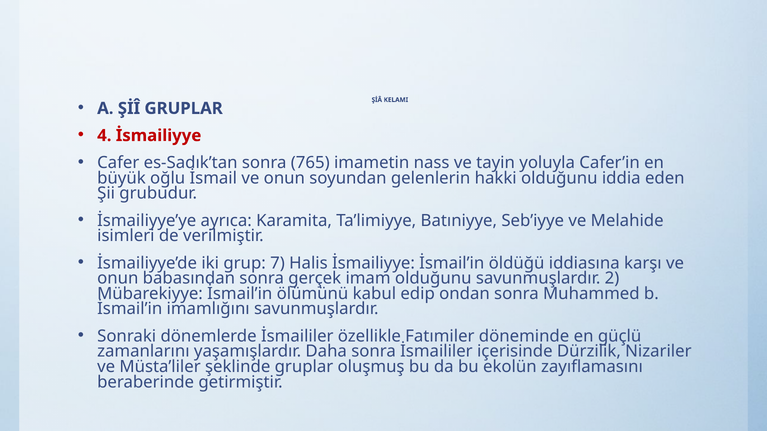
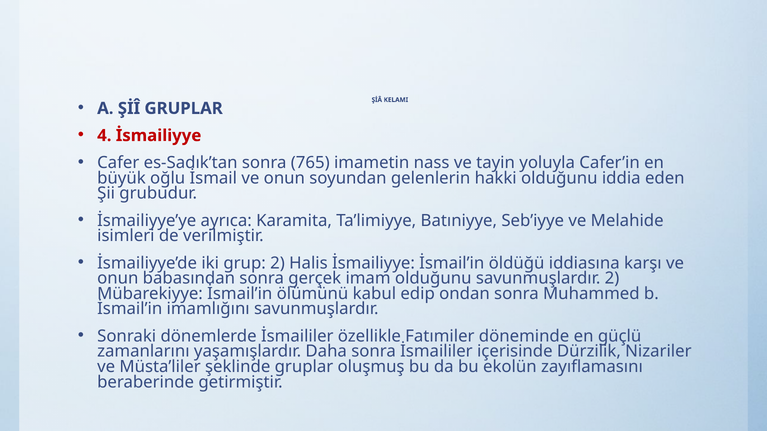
grup 7: 7 -> 2 (277, 263)
